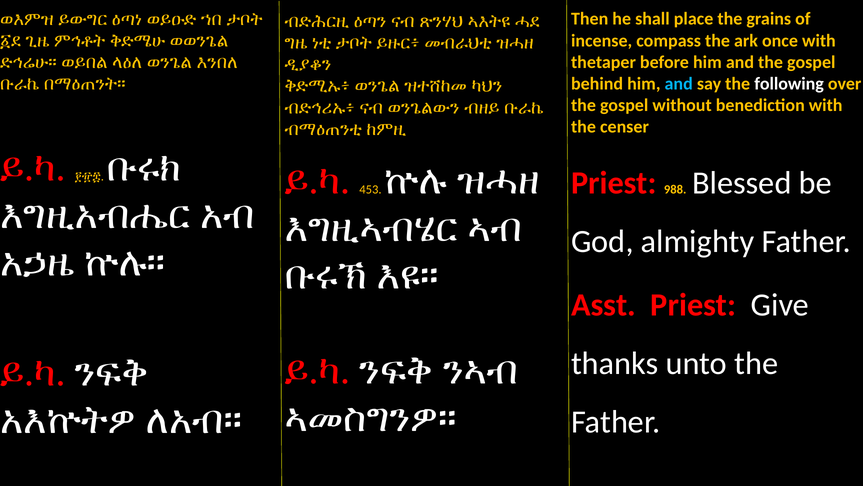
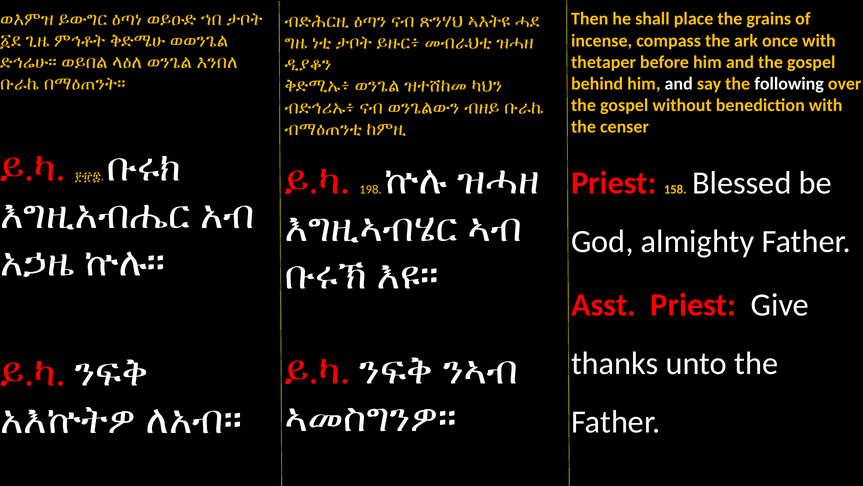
and colour: light blue -> white (679, 84)
453: 453 -> 198 (370, 189)
988: 988 -> 158 (675, 189)
